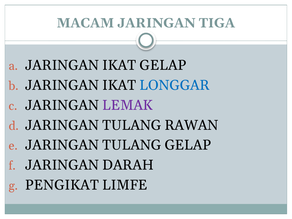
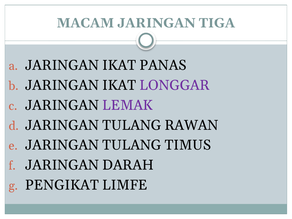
IKAT GELAP: GELAP -> PANAS (163, 65)
LONGGAR colour: blue -> purple (175, 85)
TULANG GELAP: GELAP -> TIMUS (188, 145)
